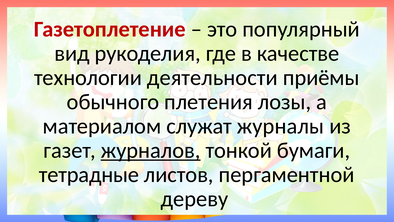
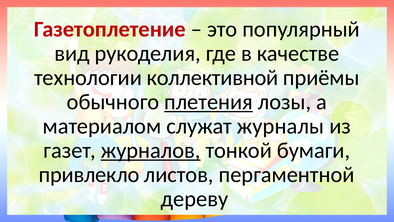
деятельности: деятельности -> коллективной (212, 78)
плетения underline: none -> present (208, 102)
тетрадные: тетрадные -> привлекло (89, 175)
